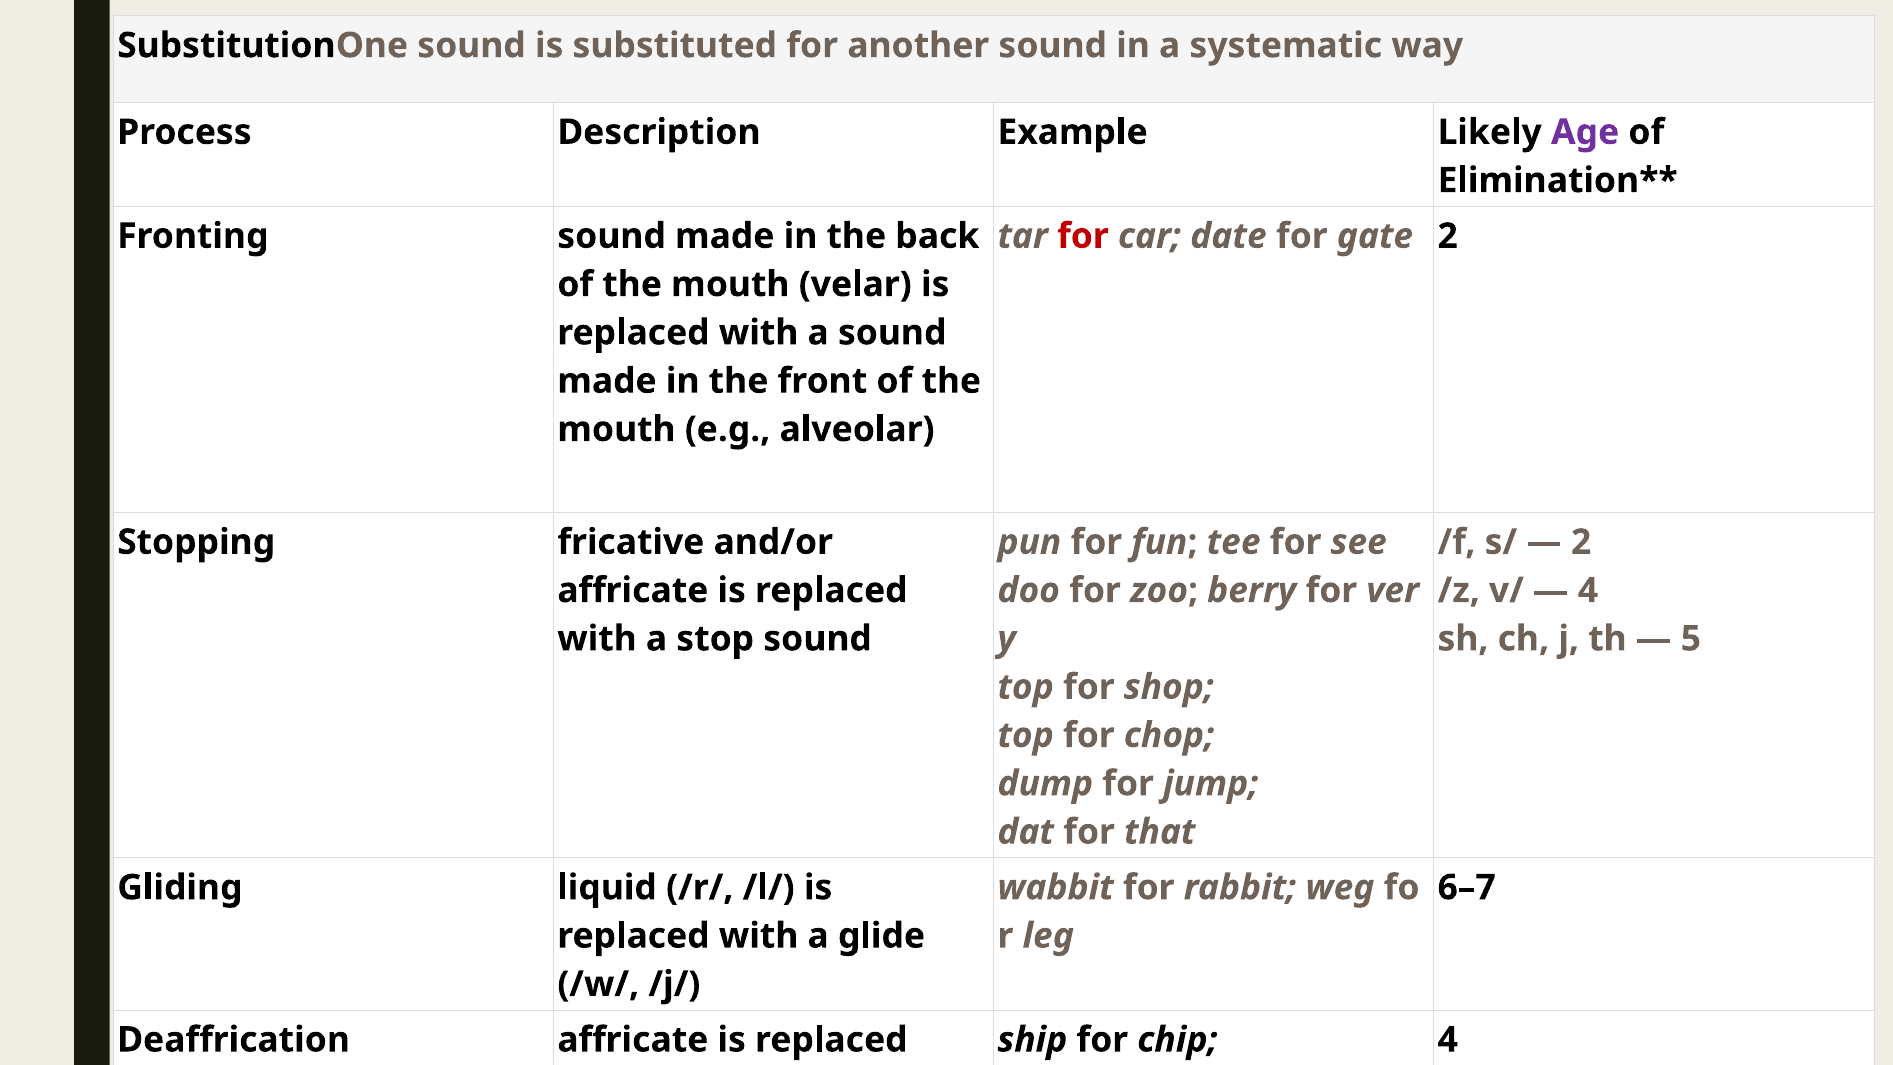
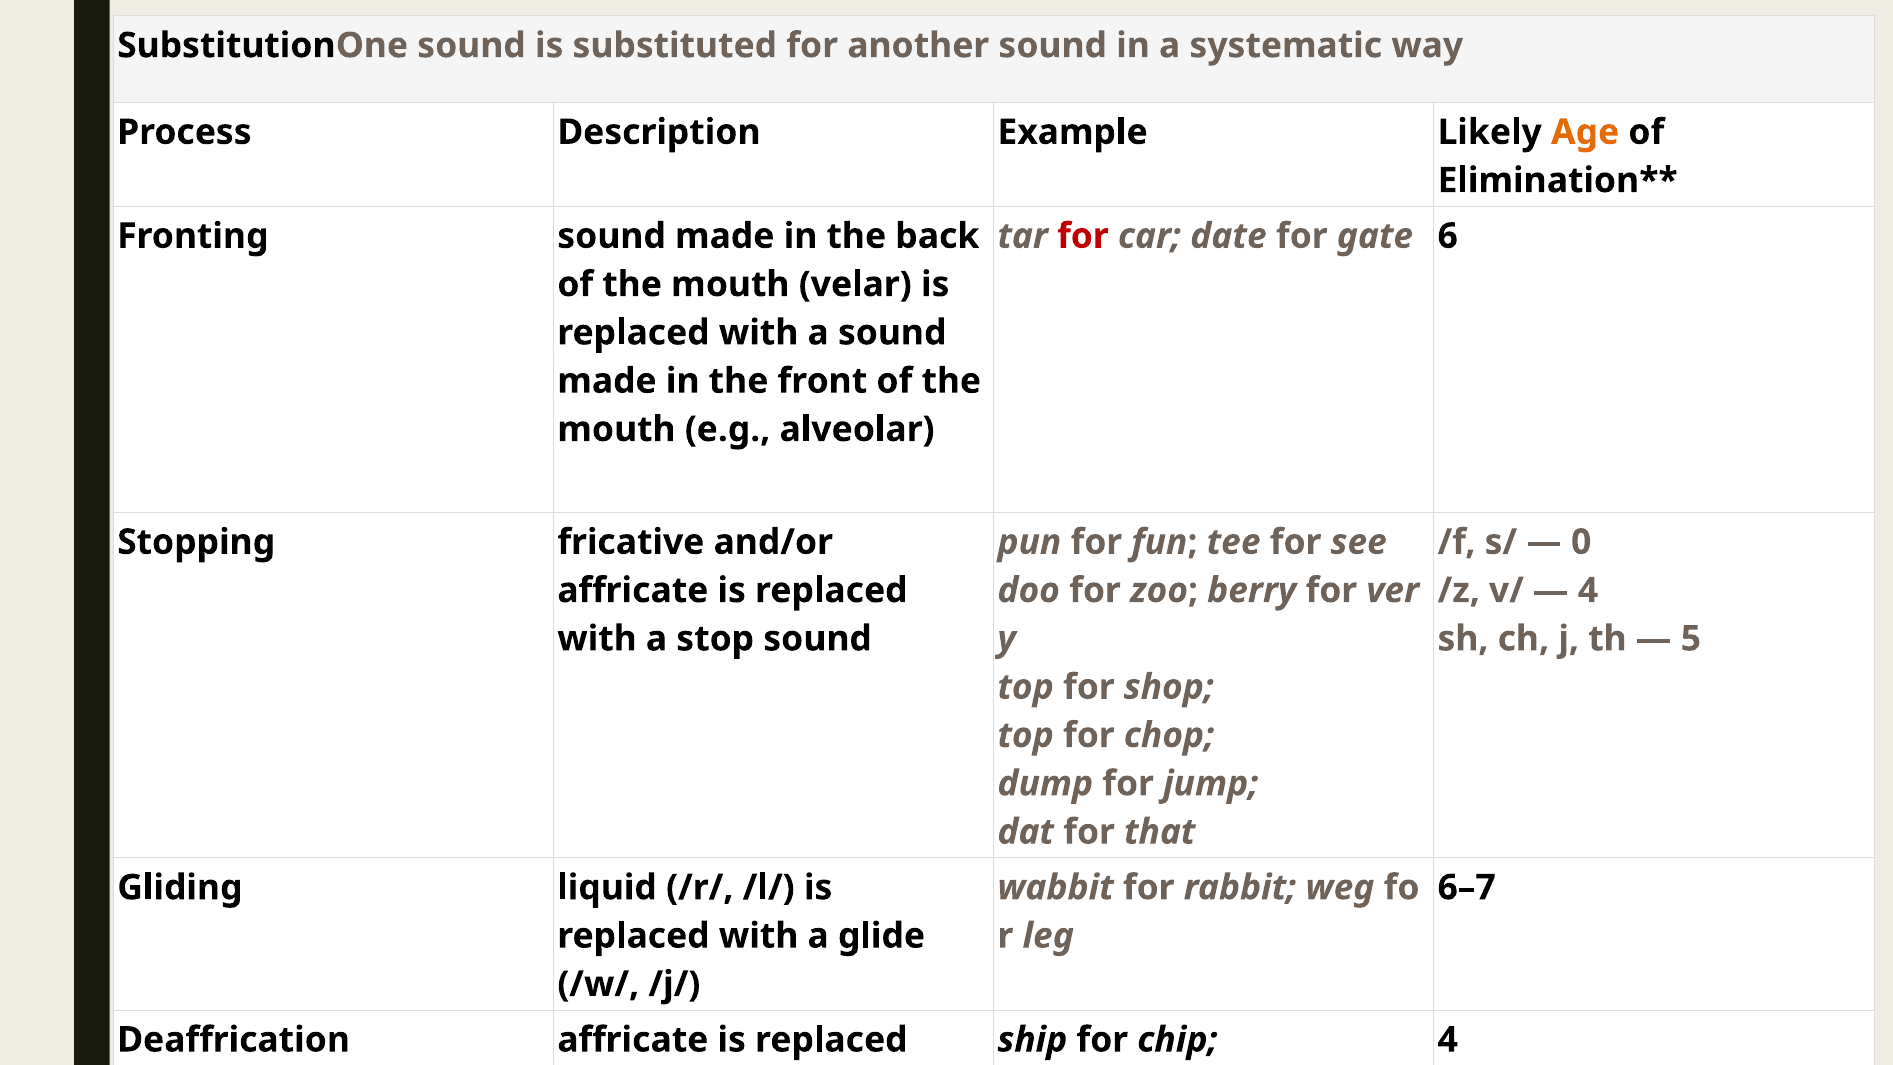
Age colour: purple -> orange (1585, 132)
gate 2: 2 -> 6 (1448, 236)
2: 2 -> 0 (1581, 542)
